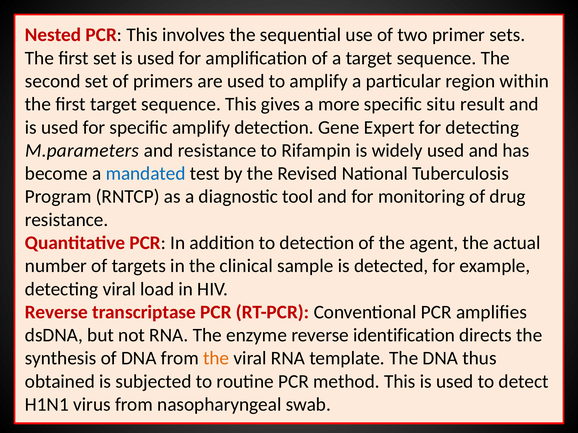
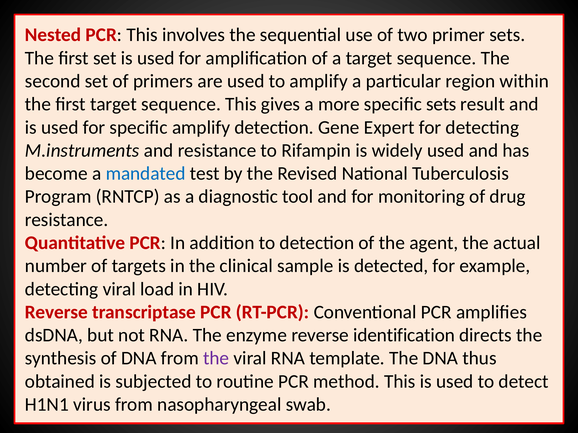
specific situ: situ -> sets (441, 104)
M.parameters: M.parameters -> M.instruments (82, 151)
the colour: orange -> purple (216, 359)
